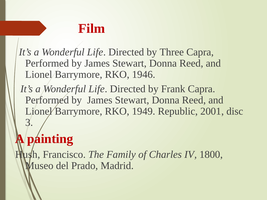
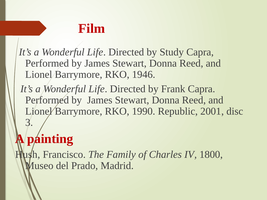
Three: Three -> Study (172, 52)
1949: 1949 -> 1990 (144, 112)
